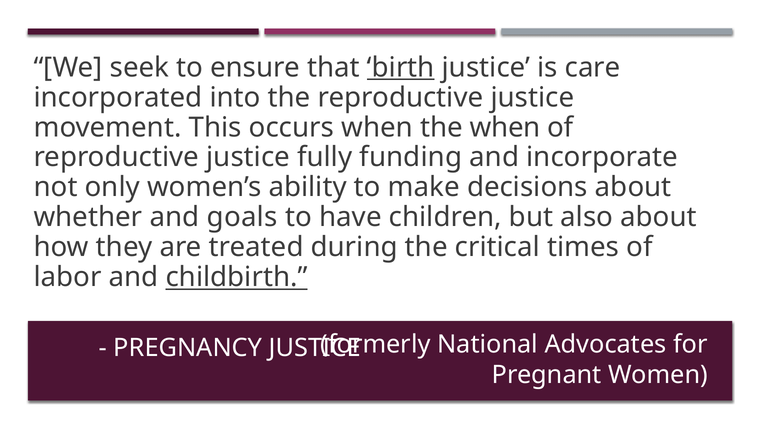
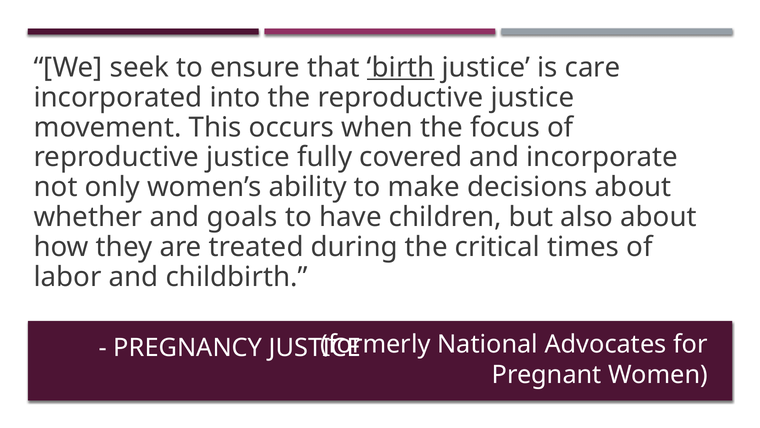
the when: when -> focus (505, 127)
funding: funding -> covered (411, 157)
childbirth underline: present -> none (237, 277)
